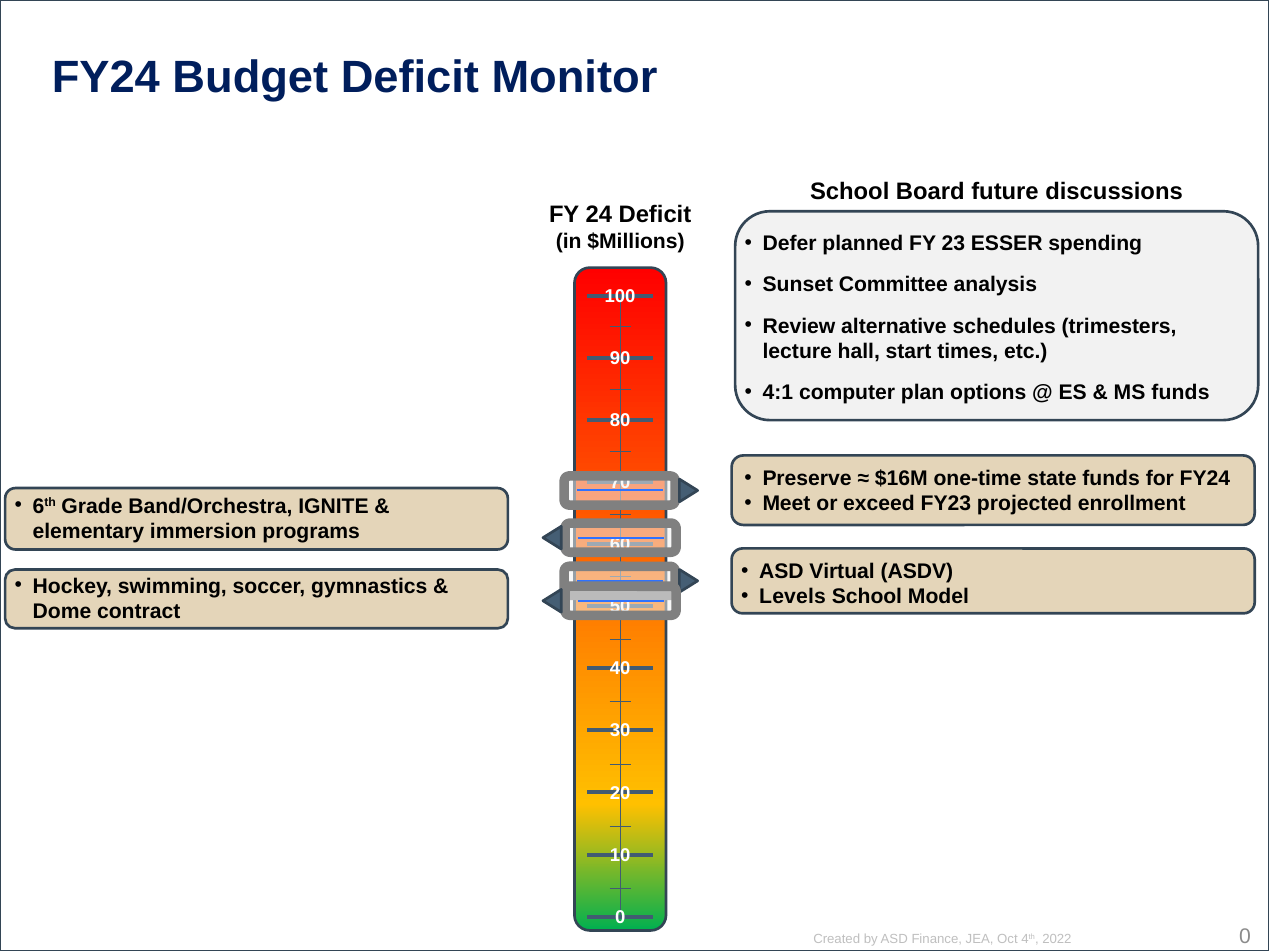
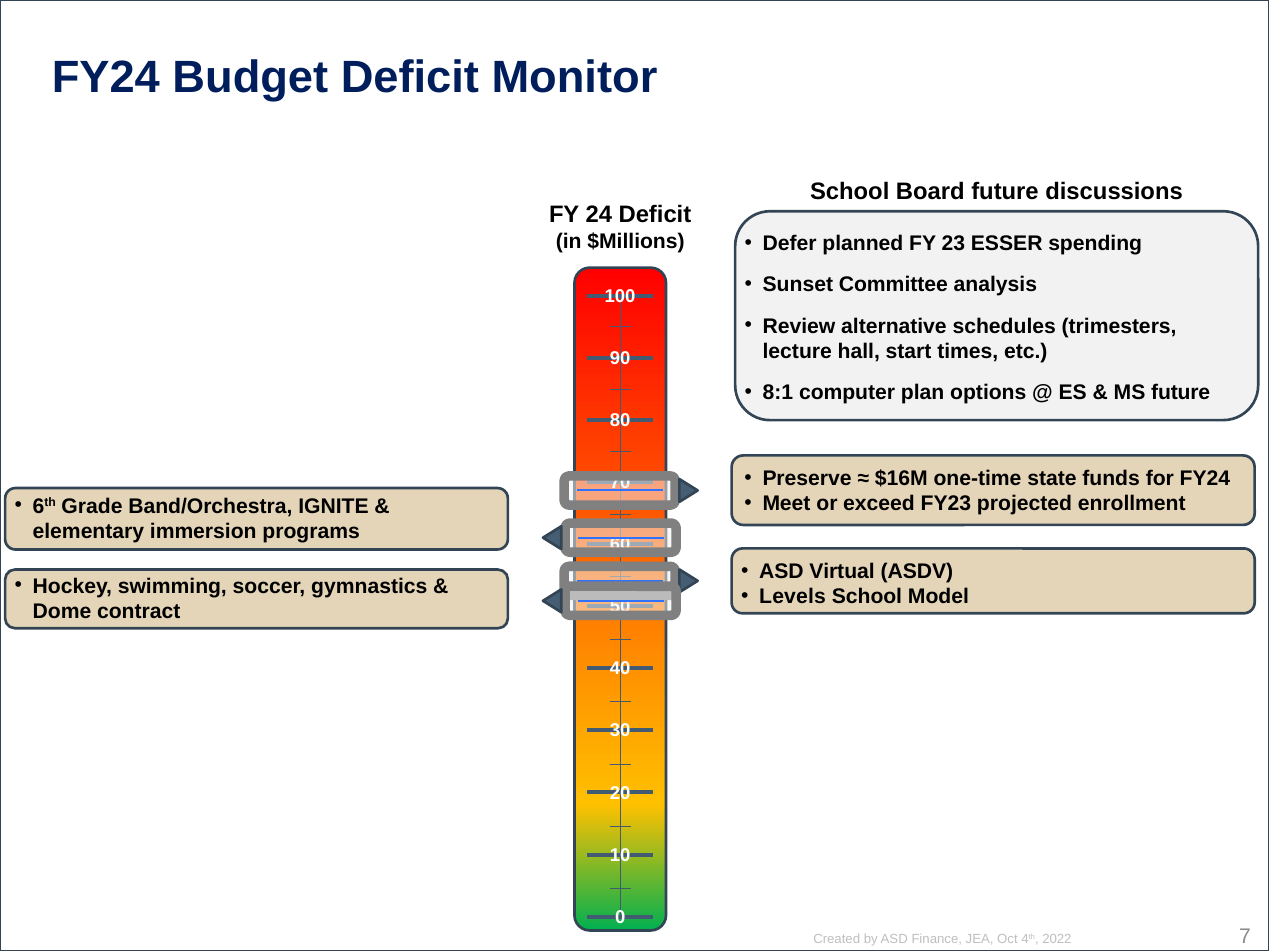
4:1: 4:1 -> 8:1 (778, 393)
MS funds: funds -> future (1181, 393)
2022 0: 0 -> 7 (1245, 937)
